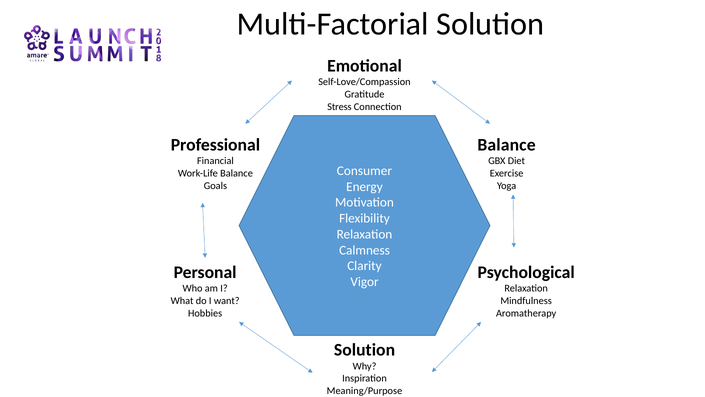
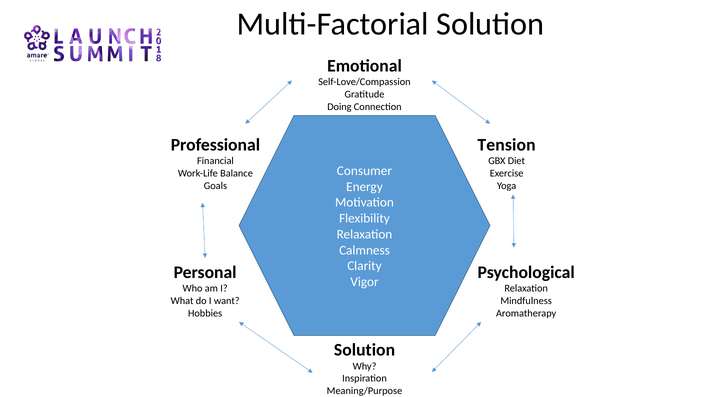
Stress: Stress -> Doing (339, 107)
Balance: Balance -> Tension (507, 145)
